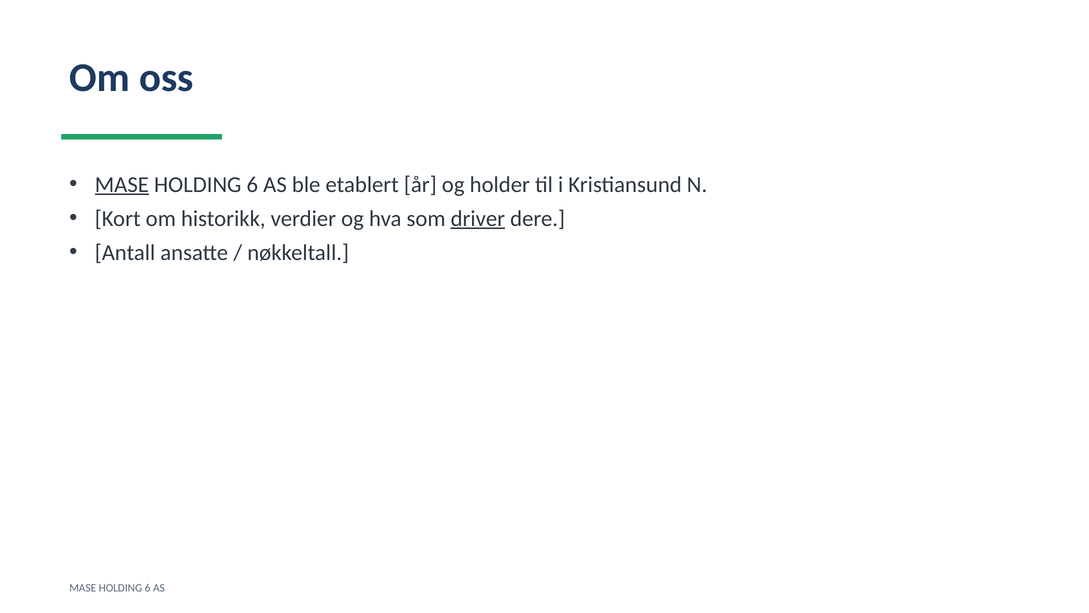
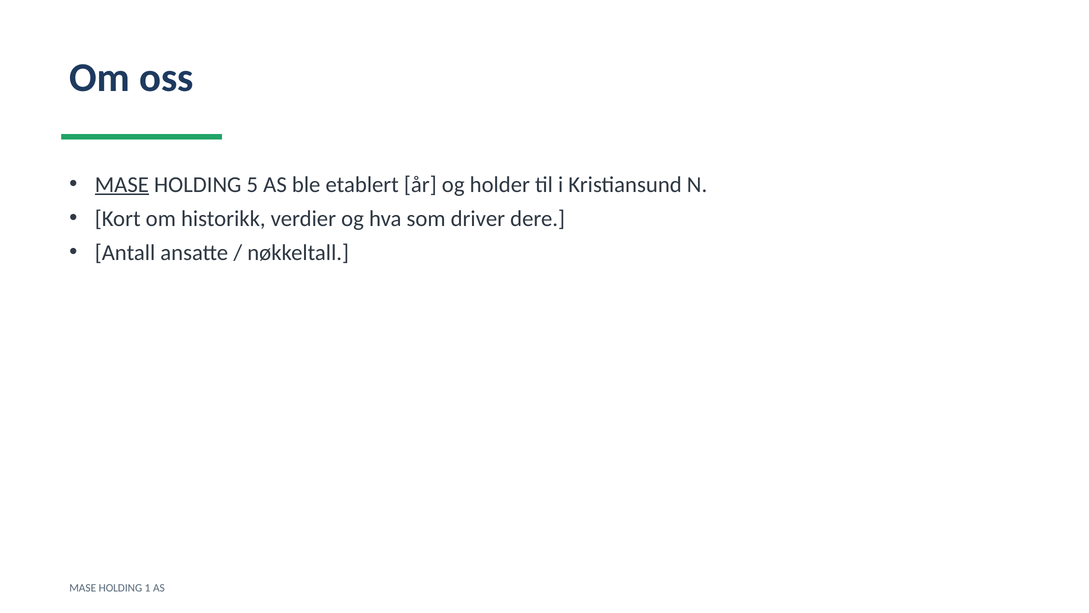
6: 6 -> 5 (252, 184)
driver underline: present -> none (478, 218)
6: 6 -> 1 (148, 588)
